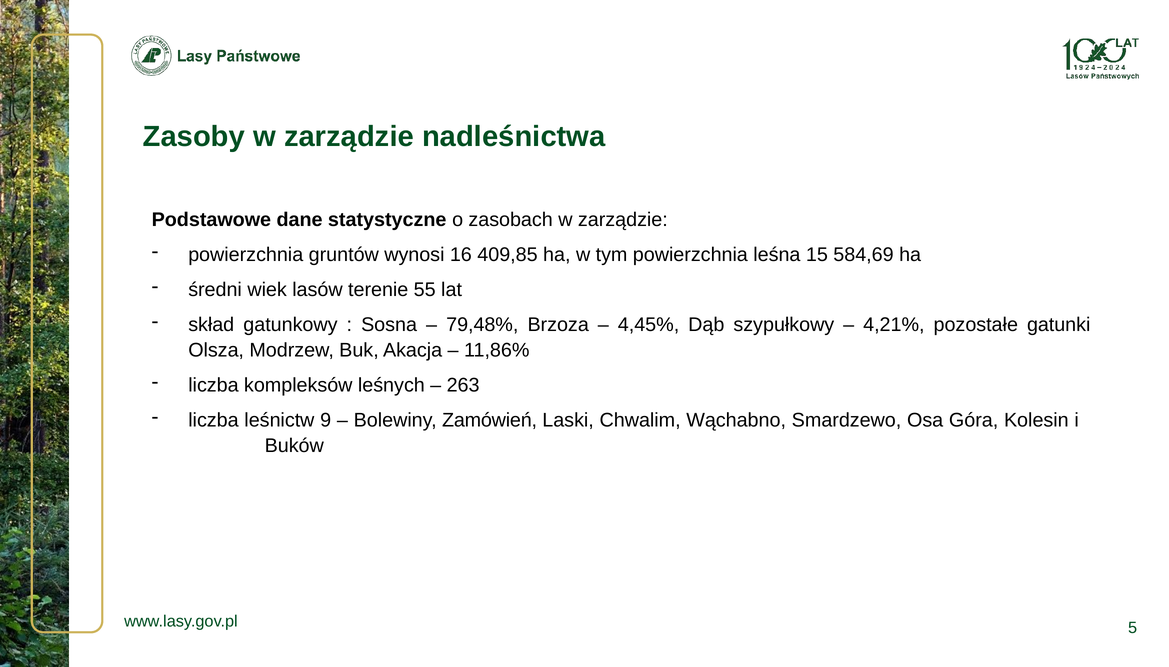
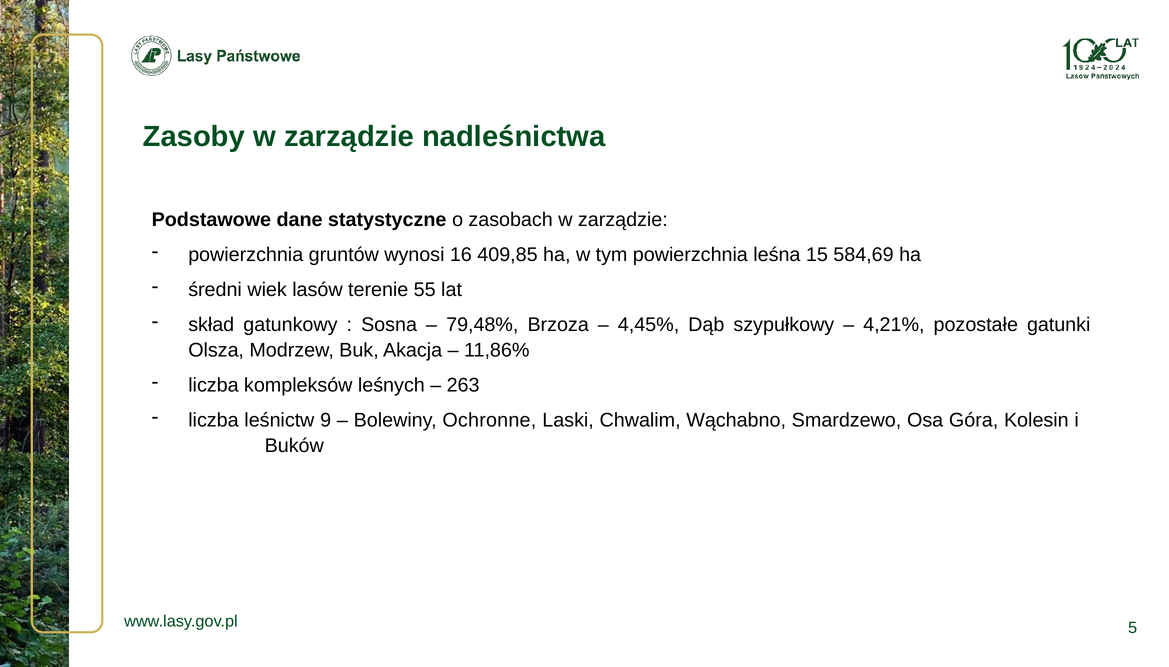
Zamówień: Zamówień -> Ochronne (489, 421)
